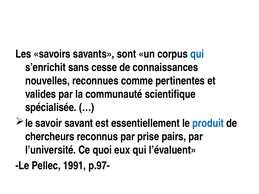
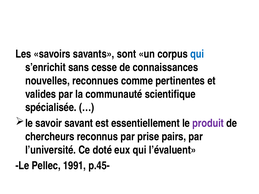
produit colour: blue -> purple (208, 123)
quoi: quoi -> doté (102, 150)
p.97-: p.97- -> p.45- (99, 166)
